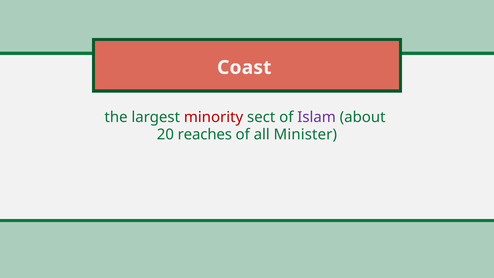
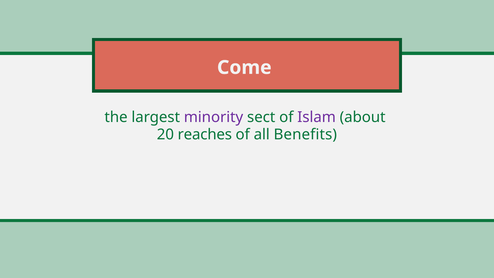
Coast: Coast -> Come (244, 68)
minority colour: red -> purple (214, 117)
Minister: Minister -> Benefits (305, 134)
